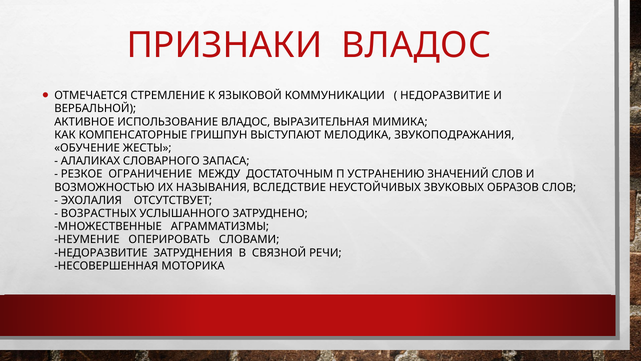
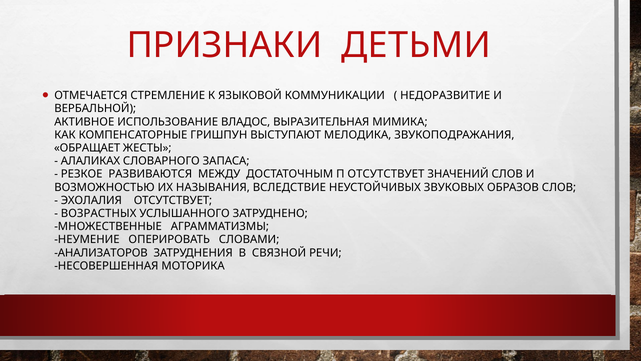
ПРИЗНАКИ ВЛАДОС: ВЛАДОС -> ДЕТЬМИ (416, 45)
ОБУЧЕНИЕ: ОБУЧЕНИЕ -> ОБРАЩАЕТ (87, 148)
ОГРАНИЧЕНИЕ: ОГРАНИЧЕНИЕ -> РАЗВИВАЮТСЯ (150, 174)
П УСТРАНЕНИЮ: УСТРАНЕНИЮ -> ОТСУТСТВУЕТ (386, 174)
НЕДОРАЗВИТИЕ: НЕДОРАЗВИТИЕ -> АНАЛИЗАТОРОВ (101, 252)
